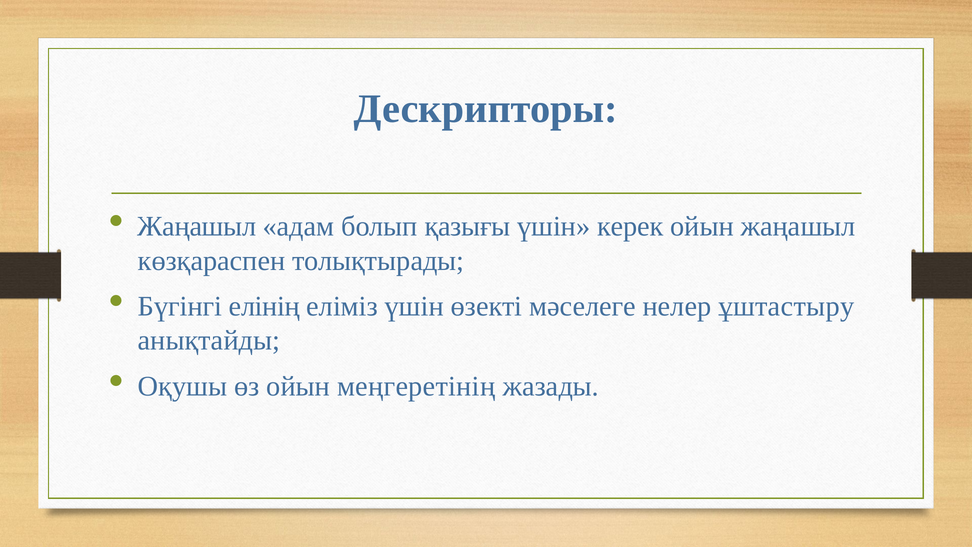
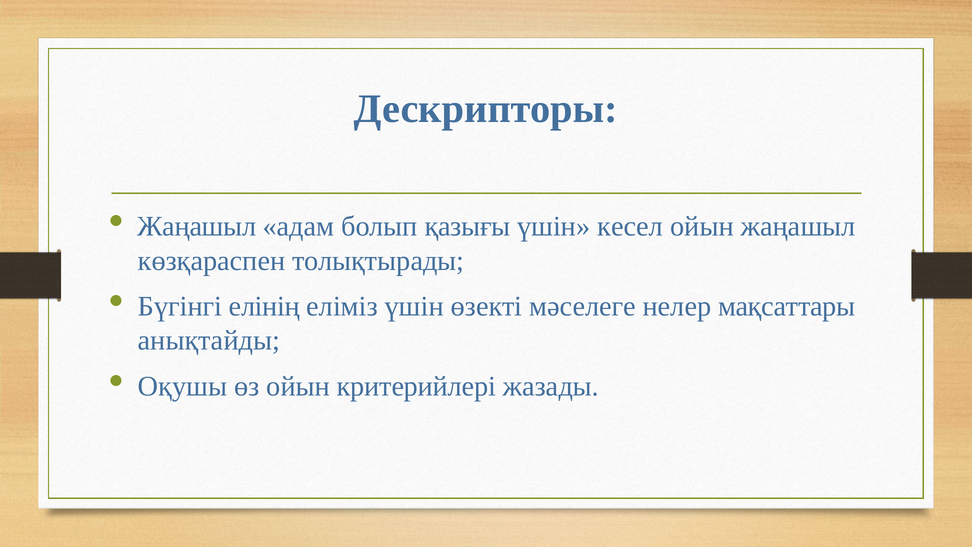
керек: керек -> кесел (630, 227)
ұштастыру: ұштастыру -> мақсаттары (787, 306)
меңгеретінің: меңгеретінің -> критерийлері (416, 386)
